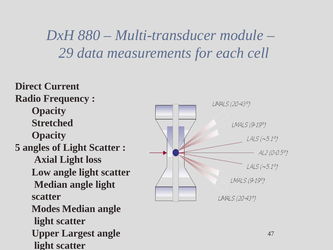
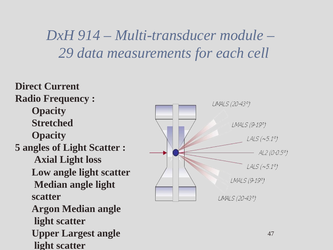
880: 880 -> 914 (89, 35)
Modes: Modes -> Argon (46, 209)
